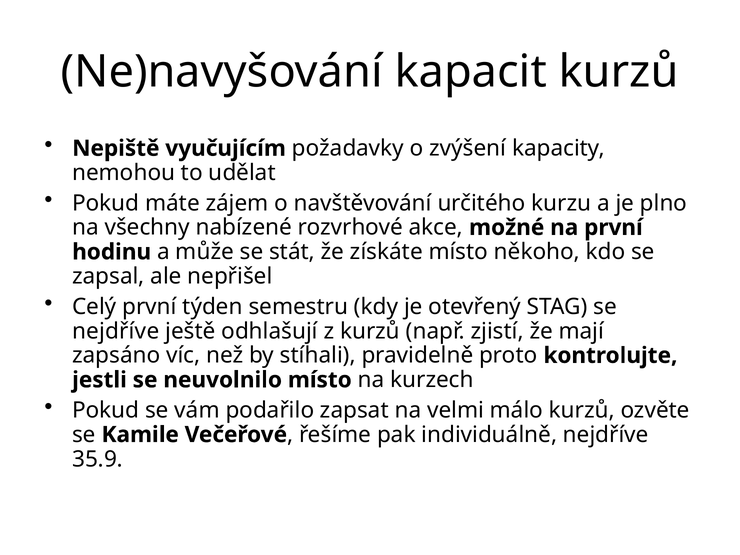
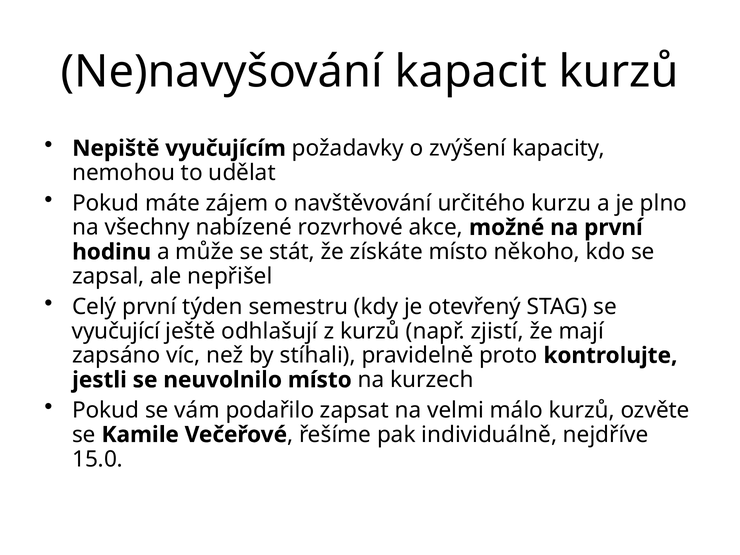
nejdříve: nejdříve -> vyučující (116, 331)
35.9: 35.9 -> 15.0 (98, 459)
